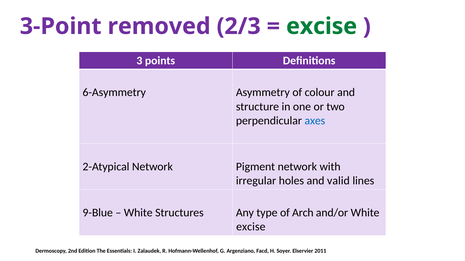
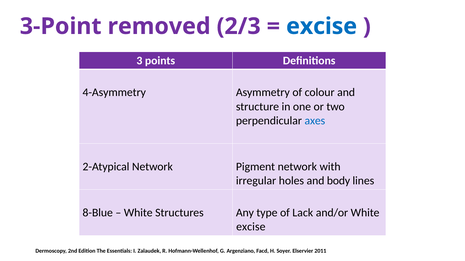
excise colour: green -> blue (322, 26)
6-Asymmetry: 6-Asymmetry -> 4-Asymmetry (114, 93)
valid: valid -> body (339, 181)
9-Blue: 9-Blue -> 8-Blue (98, 213)
Arch: Arch -> Lack (303, 213)
